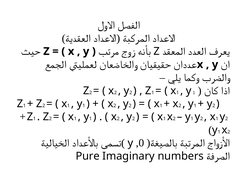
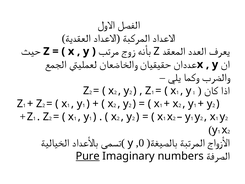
Pure underline: none -> present (88, 156)
